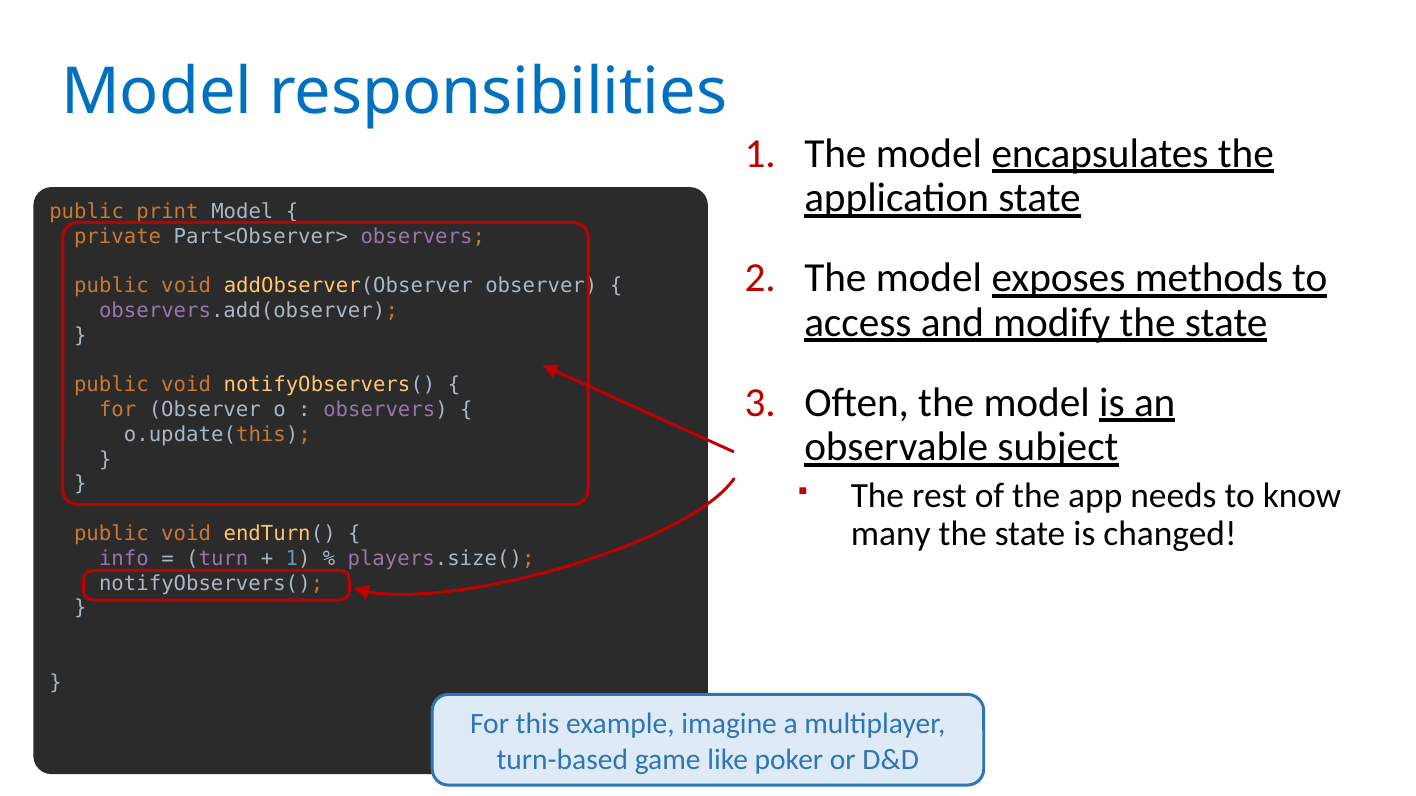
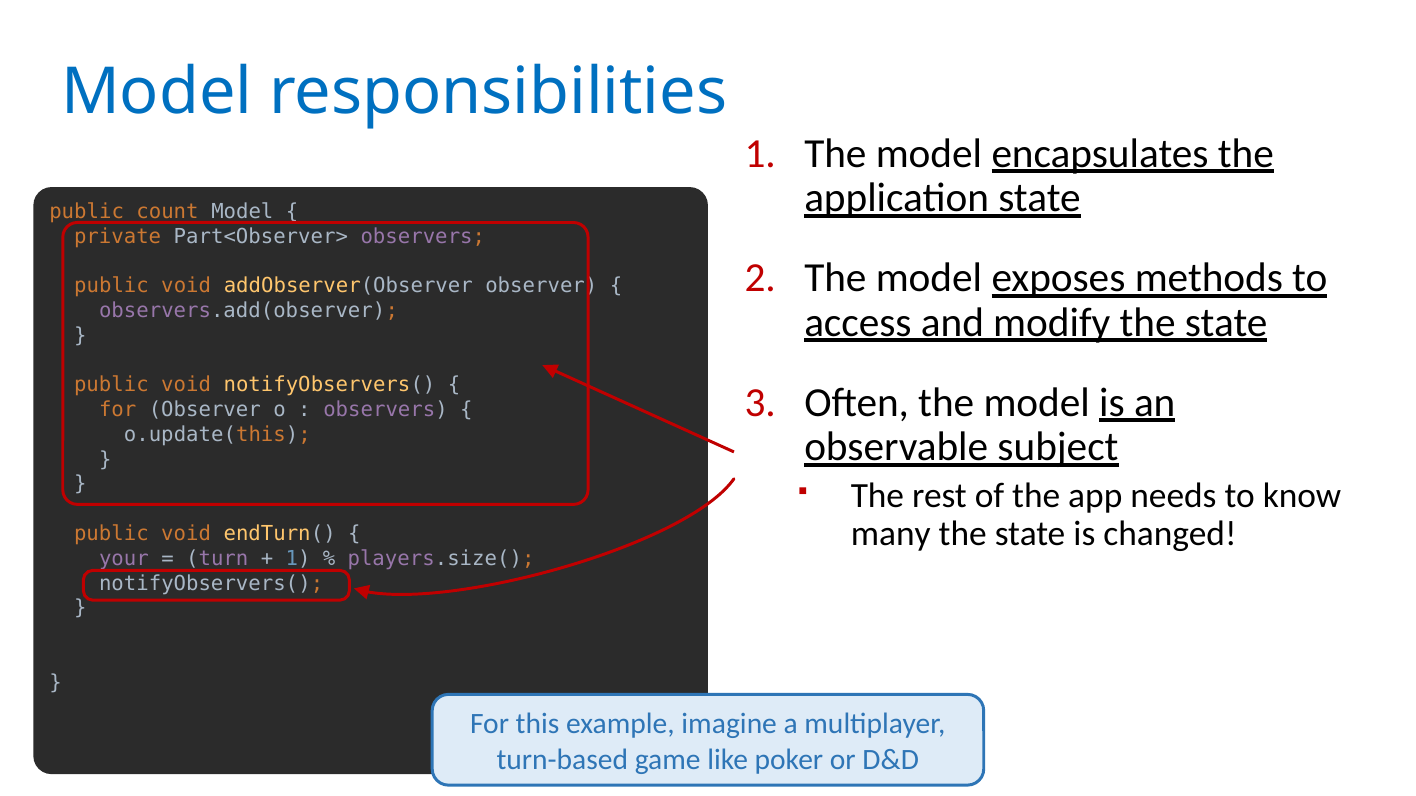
print: print -> count (168, 212)
info: info -> your (124, 559)
